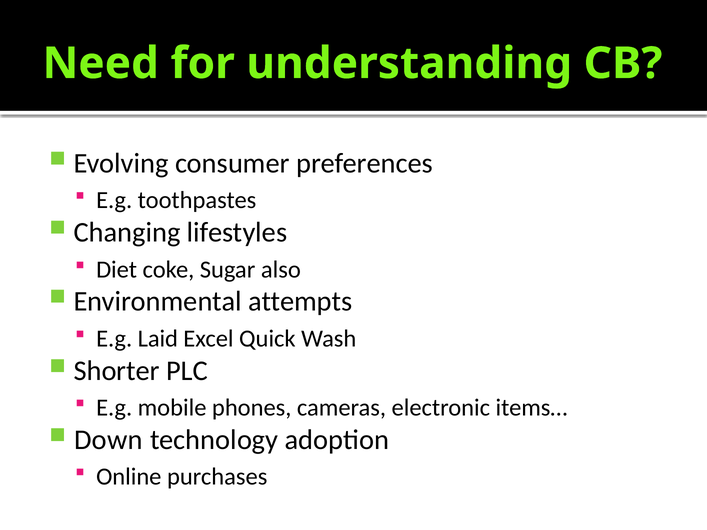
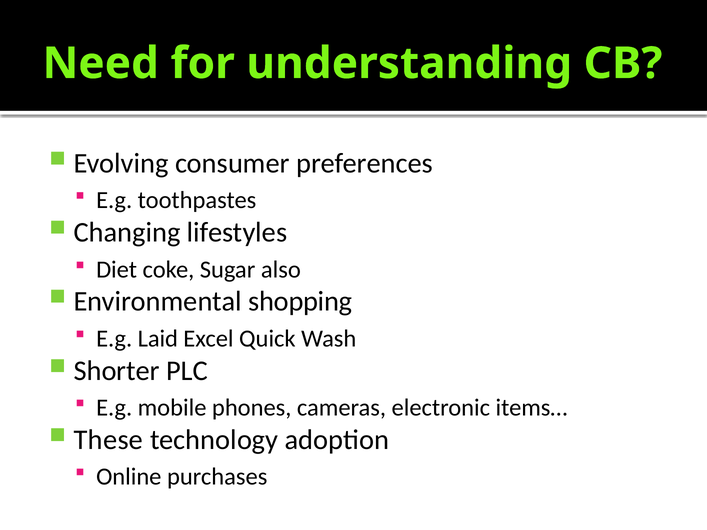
attempts: attempts -> shopping (300, 302)
Down: Down -> These (108, 440)
